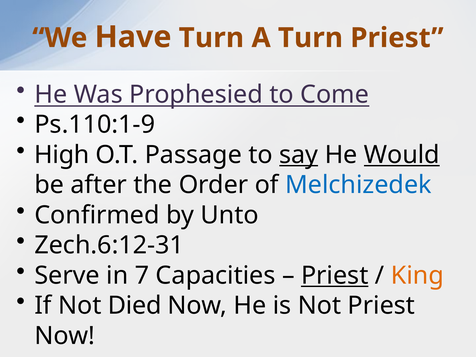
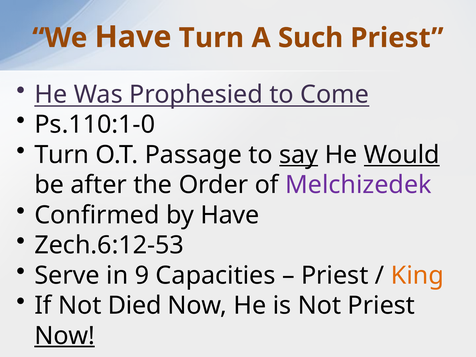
A Turn: Turn -> Such (311, 38)
Ps.110:1-9: Ps.110:1-9 -> Ps.110:1-0 (95, 125)
High: High -> Turn (62, 155)
Melchizedek colour: blue -> purple (358, 185)
by Unto: Unto -> Have (230, 215)
Zech.6:12-31: Zech.6:12-31 -> Zech.6:12-53 (109, 245)
7: 7 -> 9 (142, 275)
Priest underline: present -> none (335, 275)
Now underline: none -> present (65, 336)
